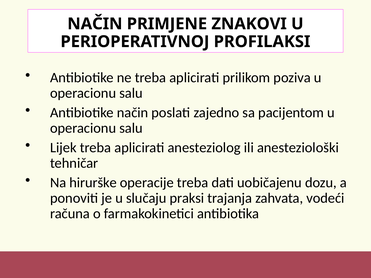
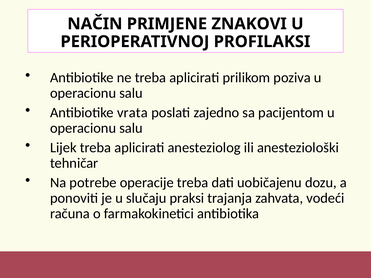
Antibiotike način: način -> vrata (132, 113)
hirurške: hirurške -> potrebe (93, 183)
